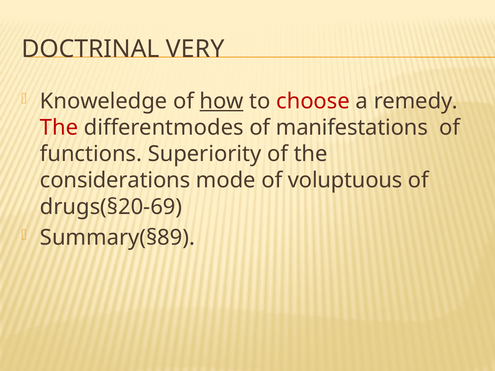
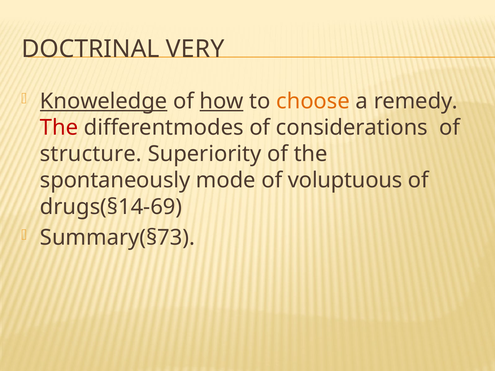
Knoweledge underline: none -> present (104, 101)
choose colour: red -> orange (313, 101)
manifestations: manifestations -> considerations (352, 128)
functions: functions -> structure (91, 154)
considerations: considerations -> spontaneously (115, 181)
drugs(§20-69: drugs(§20-69 -> drugs(§14-69 (111, 207)
Summary(§89: Summary(§89 -> Summary(§73 (117, 238)
